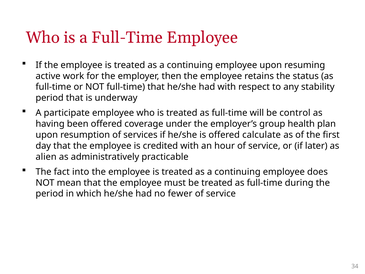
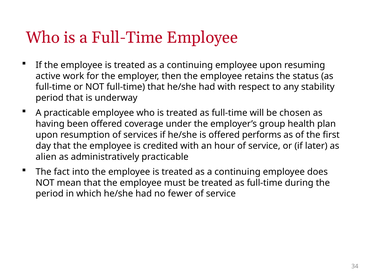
A participate: participate -> practicable (67, 113)
control: control -> chosen (295, 113)
calculate: calculate -> performs (262, 135)
